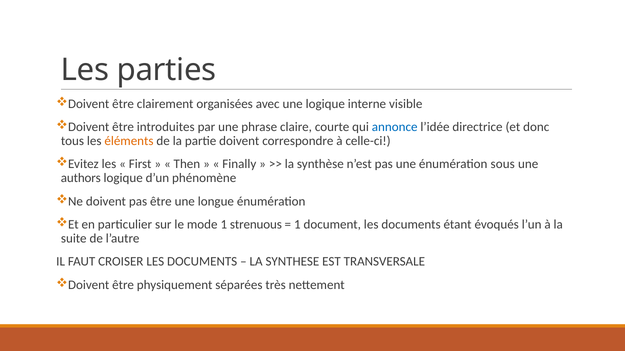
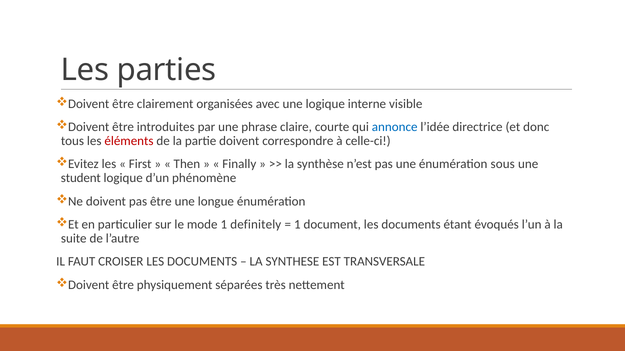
éléments colour: orange -> red (129, 141)
authors: authors -> student (81, 178)
strenuous: strenuous -> definitely (256, 225)
